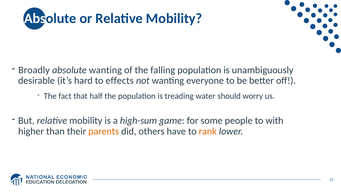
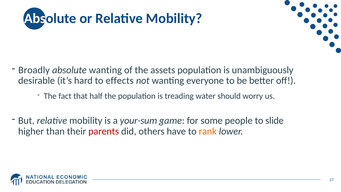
falling: falling -> assets (163, 70)
high-sum: high-sum -> your-sum (138, 120)
with: with -> slide (274, 120)
parents colour: orange -> red (104, 131)
